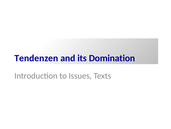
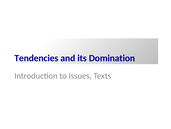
Tendenzen: Tendenzen -> Tendencies (36, 58)
